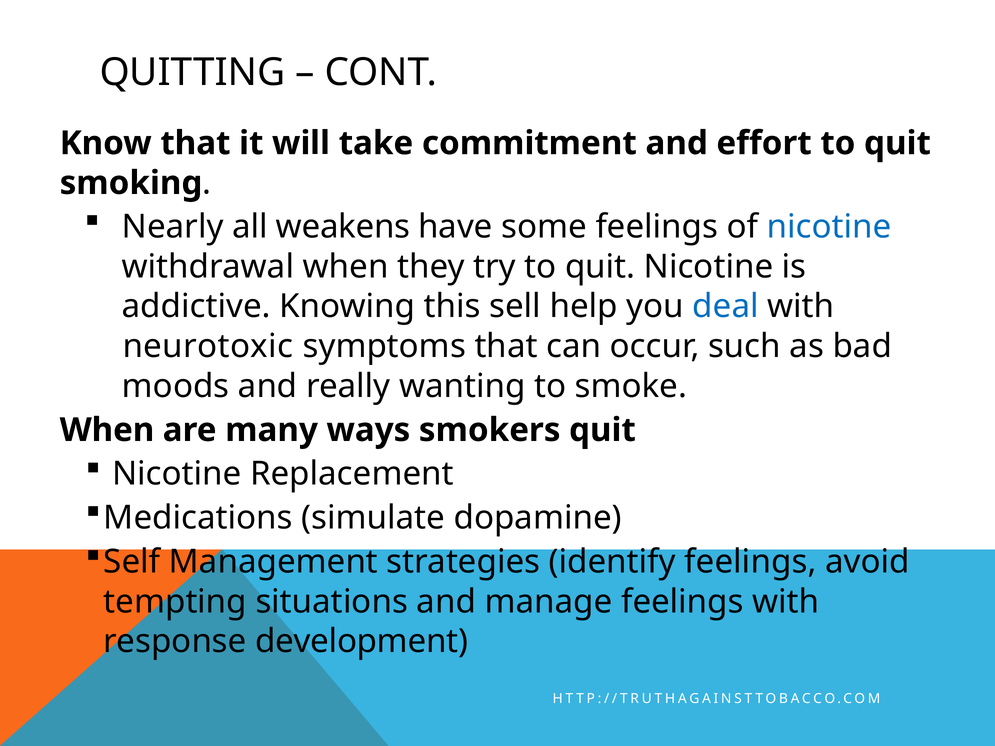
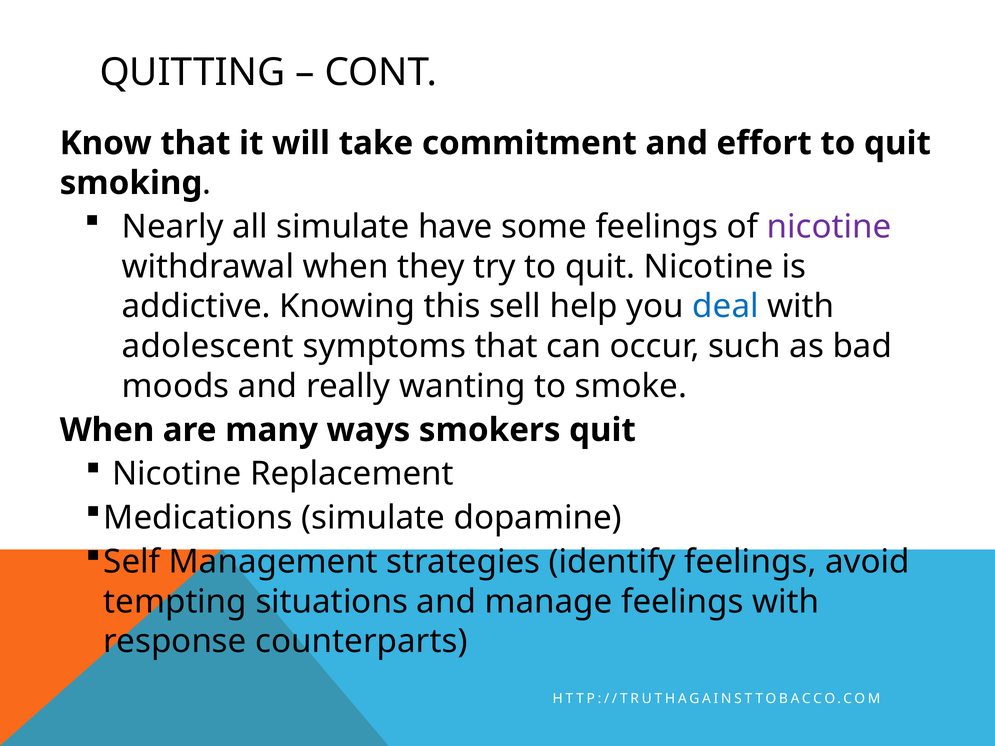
all weakens: weakens -> simulate (343, 227)
nicotine colour: blue -> purple (829, 227)
neurotoxic: neurotoxic -> adolescent (208, 346)
development: development -> counterparts (361, 642)
